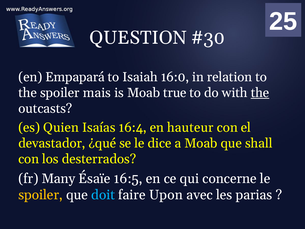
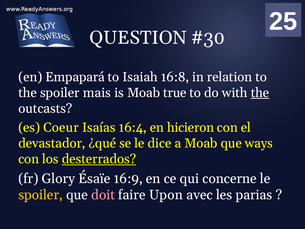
16:0: 16:0 -> 16:8 (175, 77)
Quien: Quien -> Coeur (61, 127)
hauteur: hauteur -> hicieron (191, 127)
shall: shall -> ways (259, 143)
desterrados underline: none -> present (99, 159)
Many: Many -> Glory (58, 178)
16:5: 16:5 -> 16:9 (128, 178)
doit colour: light blue -> pink (103, 195)
